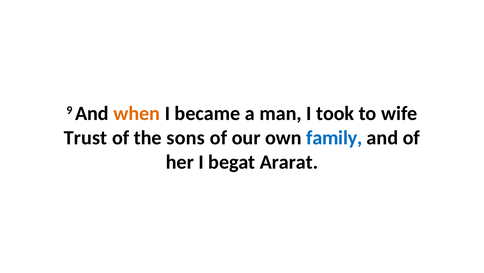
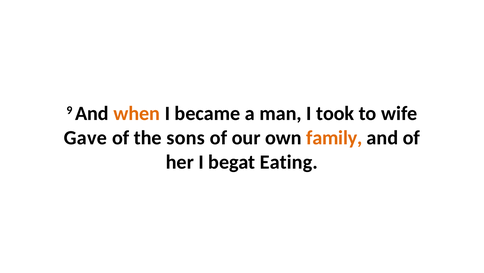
Trust: Trust -> Gave (85, 138)
family colour: blue -> orange (334, 138)
Ararat: Ararat -> Eating (289, 162)
